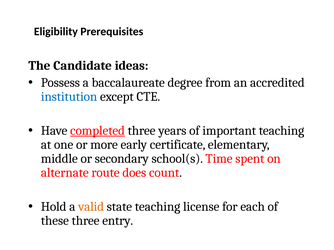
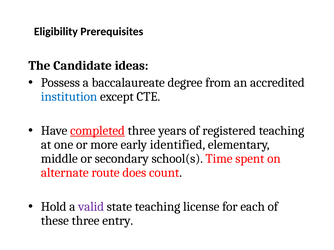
important: important -> registered (229, 131)
certificate: certificate -> identified (178, 145)
valid colour: orange -> purple (91, 207)
